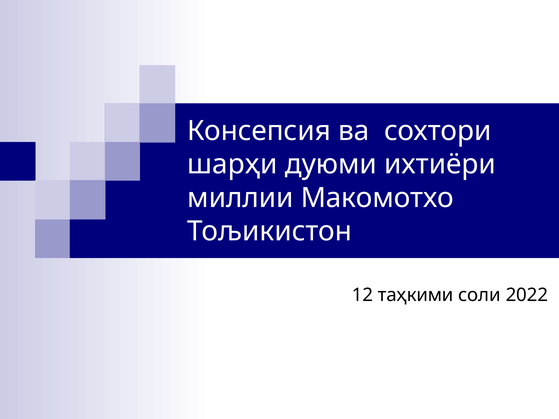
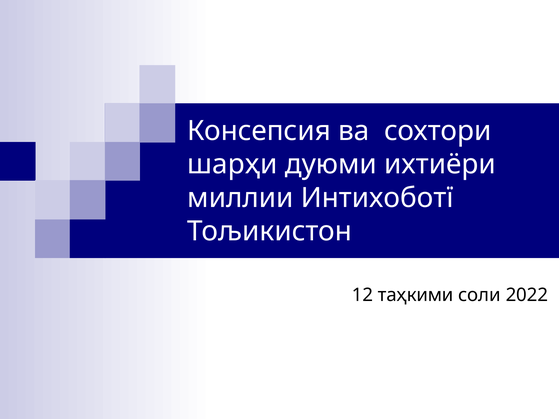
Макомотхо: Макомотхо -> Интихоботї (377, 198)
